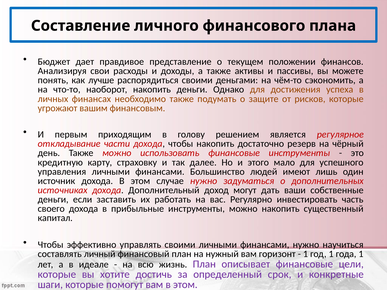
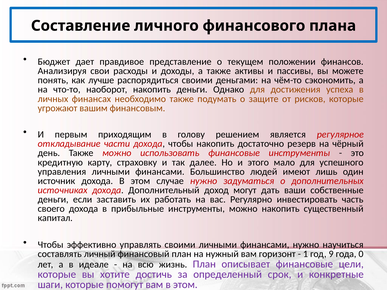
год 1: 1 -> 9 (331, 254)
года 1: 1 -> 0 (361, 254)
